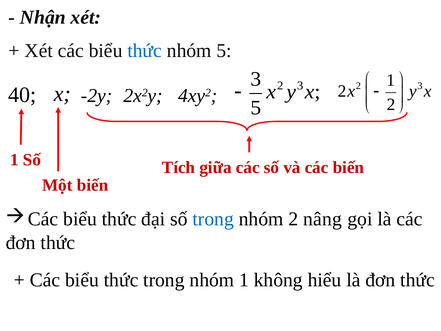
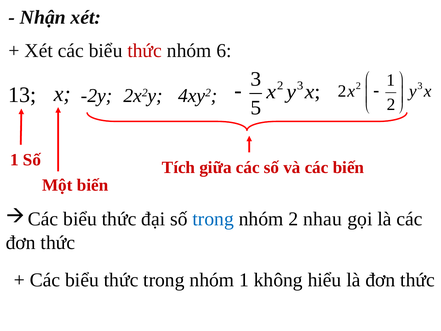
thức colour: blue -> red (145, 51)
nhóm 5: 5 -> 6 (224, 51)
40: 40 -> 13 (22, 95)
nâng: nâng -> nhau (323, 219)
